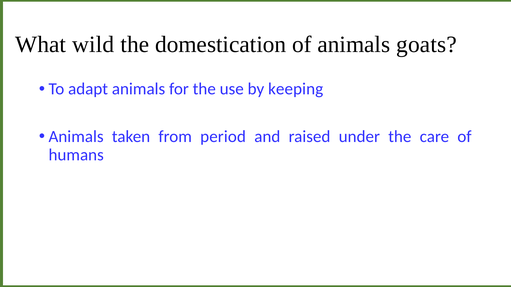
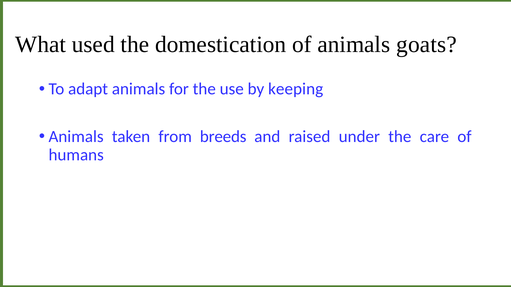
wild: wild -> used (93, 45)
period: period -> breeds (223, 137)
